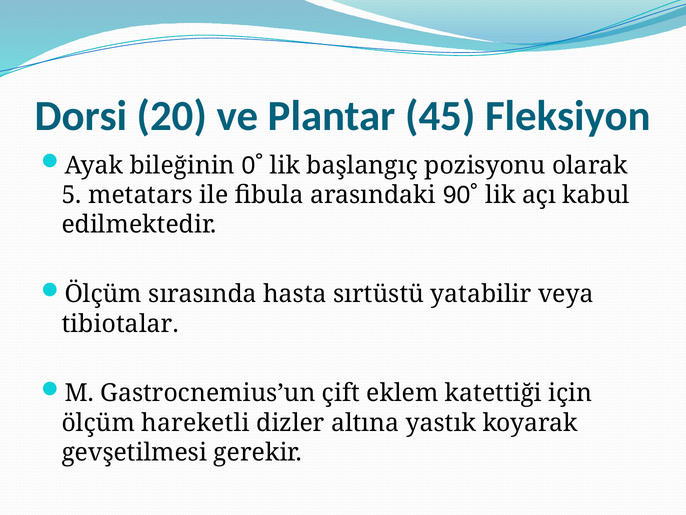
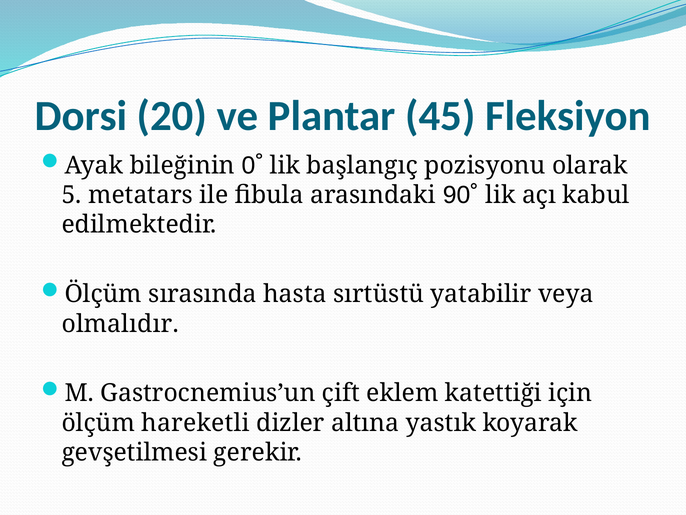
tibiotalar: tibiotalar -> olmalıdır (120, 324)
